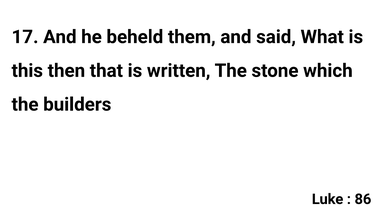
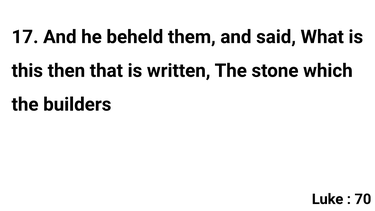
86: 86 -> 70 (363, 199)
